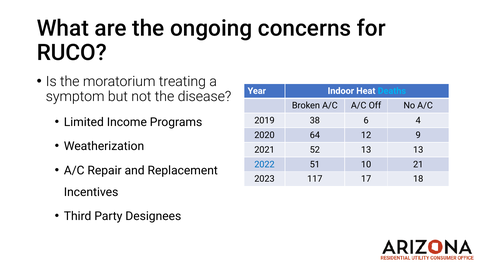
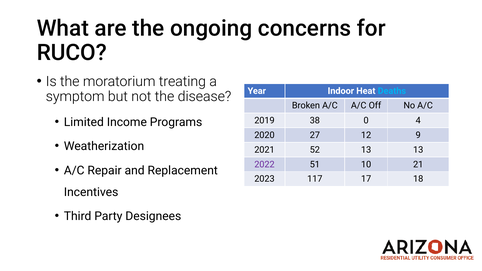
6: 6 -> 0 (366, 120)
64: 64 -> 27 (315, 135)
2022 colour: blue -> purple (264, 164)
